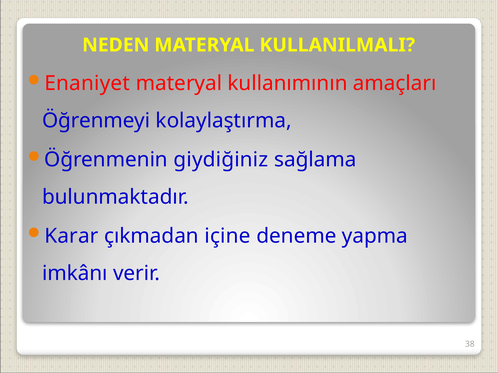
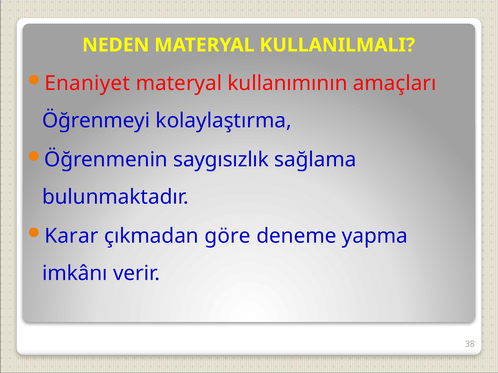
giydiğiniz: giydiğiniz -> saygısızlık (221, 160)
içine: içine -> göre (228, 236)
